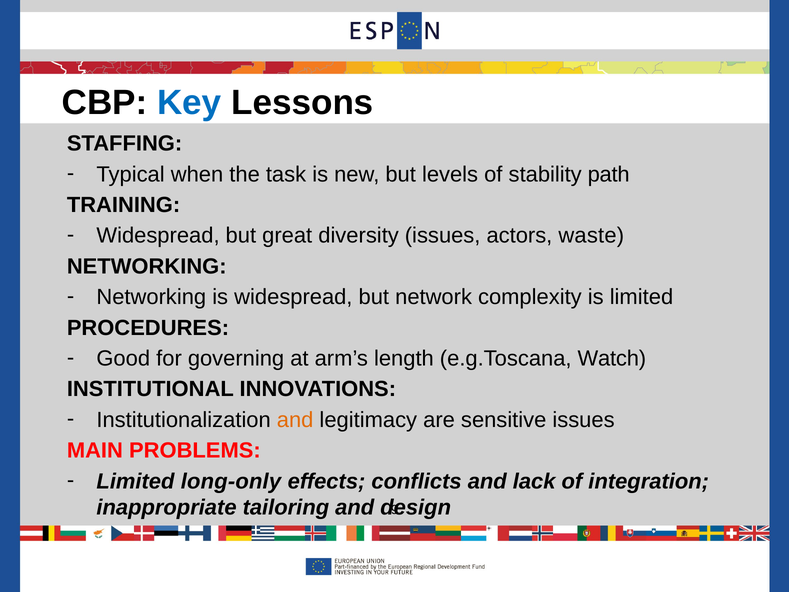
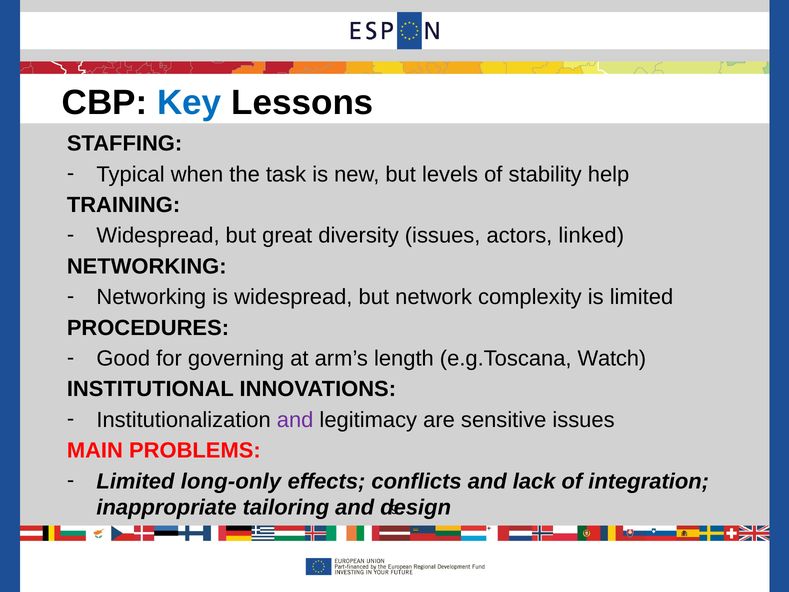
path: path -> help (609, 174)
waste: waste -> linked (591, 236)
and colour: orange -> purple (295, 420)
